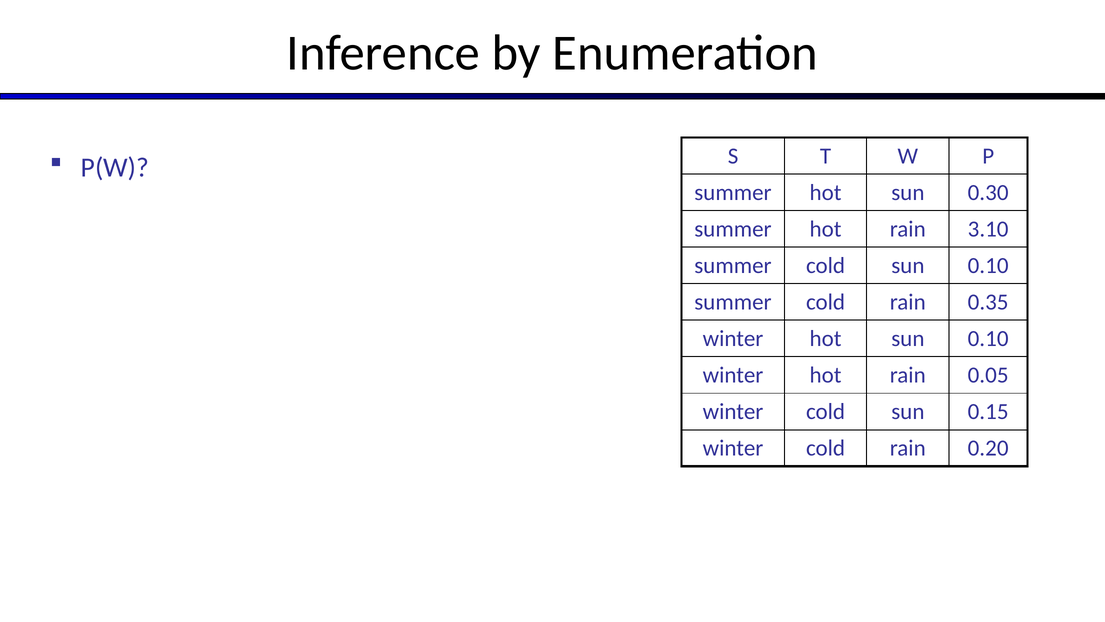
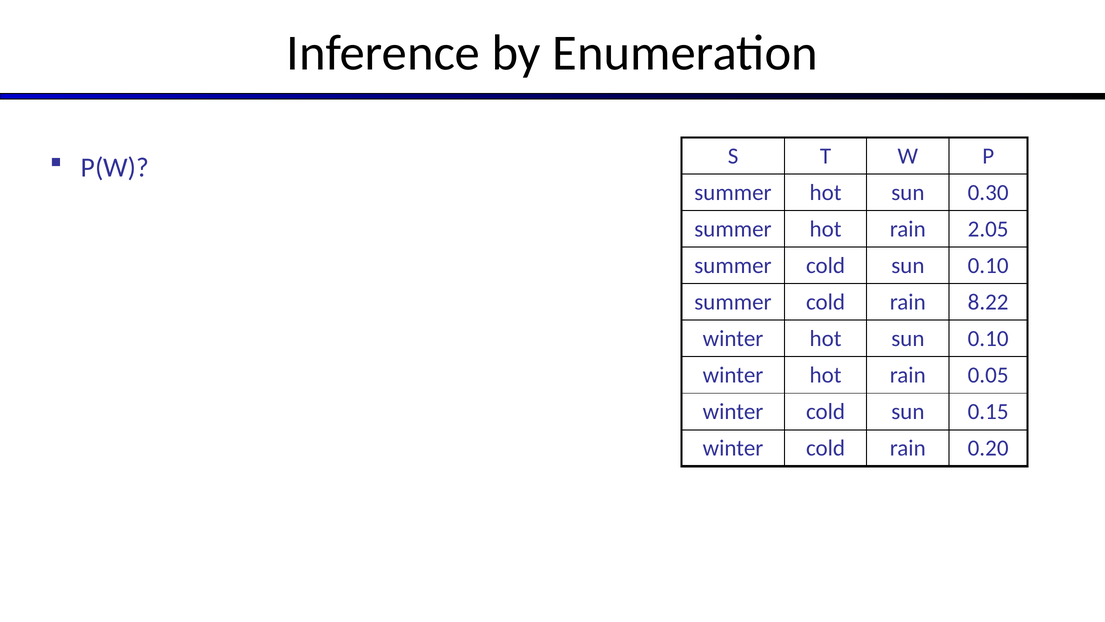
3.10: 3.10 -> 2.05 (988, 229)
0.35: 0.35 -> 8.22 (988, 302)
